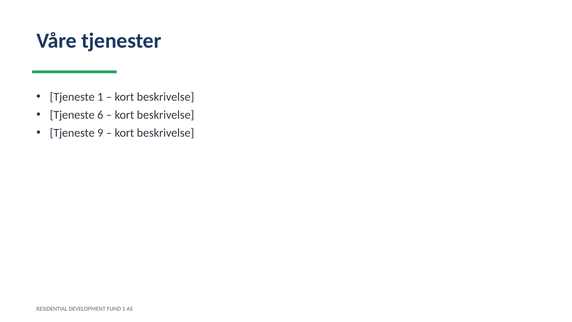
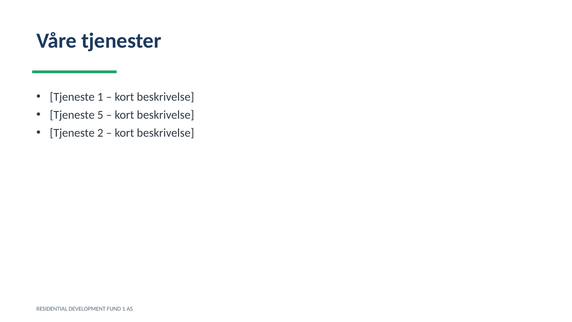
6: 6 -> 5 (100, 115)
9: 9 -> 2 (100, 133)
